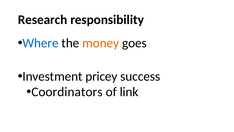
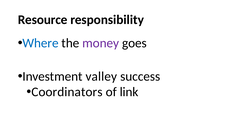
Research: Research -> Resource (43, 20)
money colour: orange -> purple (101, 43)
pricey: pricey -> valley (101, 76)
